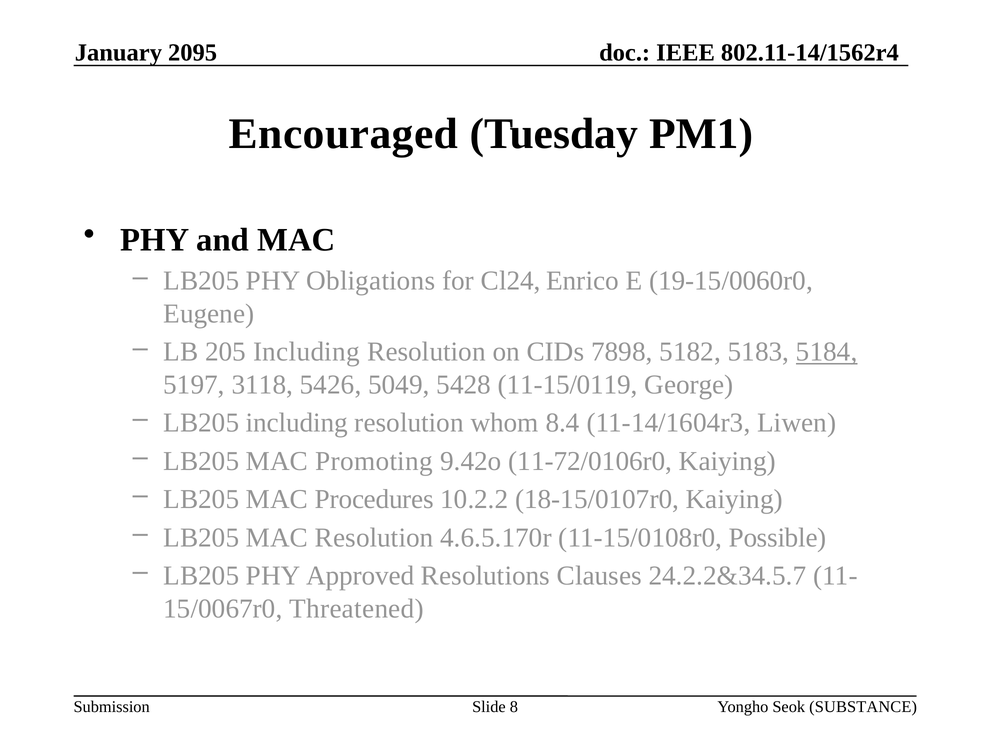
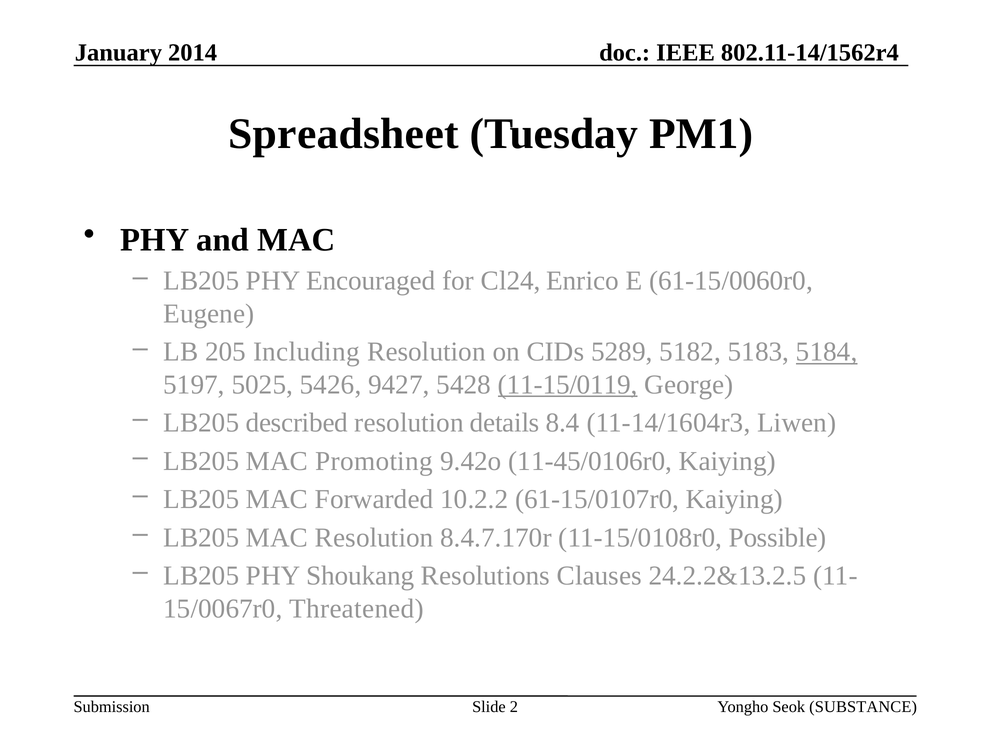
2095: 2095 -> 2014 (193, 52)
Encouraged: Encouraged -> Spreadsheet (344, 134)
Obligations: Obligations -> Encouraged (371, 281)
19-15/0060r0: 19-15/0060r0 -> 61-15/0060r0 (731, 281)
7898: 7898 -> 5289 (622, 352)
3118: 3118 -> 5025 (262, 384)
5049: 5049 -> 9427 (399, 384)
11-15/0119 underline: none -> present (568, 384)
LB205 including: including -> described (297, 423)
whom: whom -> details (505, 423)
11-72/0106r0: 11-72/0106r0 -> 11-45/0106r0 (590, 461)
Procedures: Procedures -> Forwarded (374, 499)
18-15/0107r0: 18-15/0107r0 -> 61-15/0107r0 (597, 499)
4.6.5.170r: 4.6.5.170r -> 8.4.7.170r (496, 537)
Approved: Approved -> Shoukang (360, 575)
24.2.2&34.5.7: 24.2.2&34.5.7 -> 24.2.2&13.2.5 (727, 575)
8: 8 -> 2 (514, 706)
